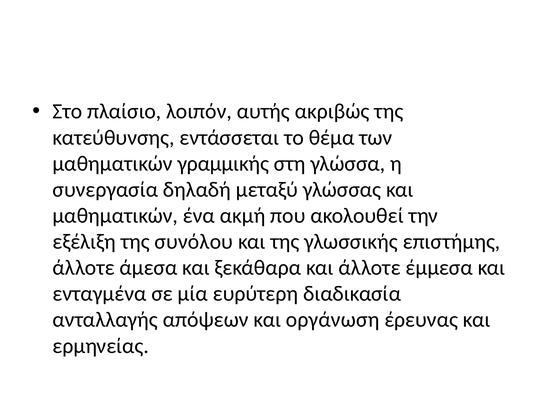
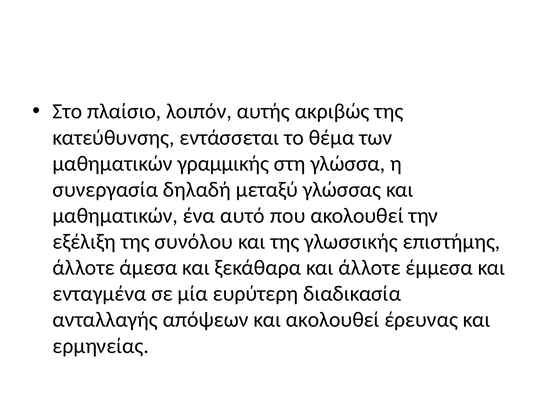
ακμή: ακμή -> αυτό (242, 216)
και οργάνωση: οργάνωση -> ακολουθεί (333, 320)
